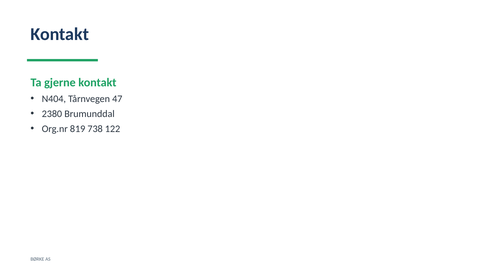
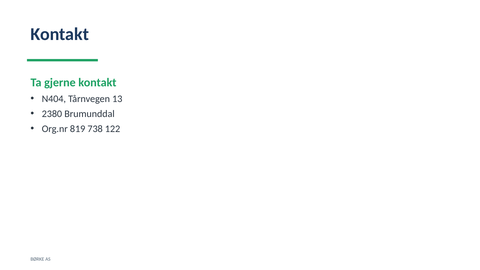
47: 47 -> 13 (117, 99)
